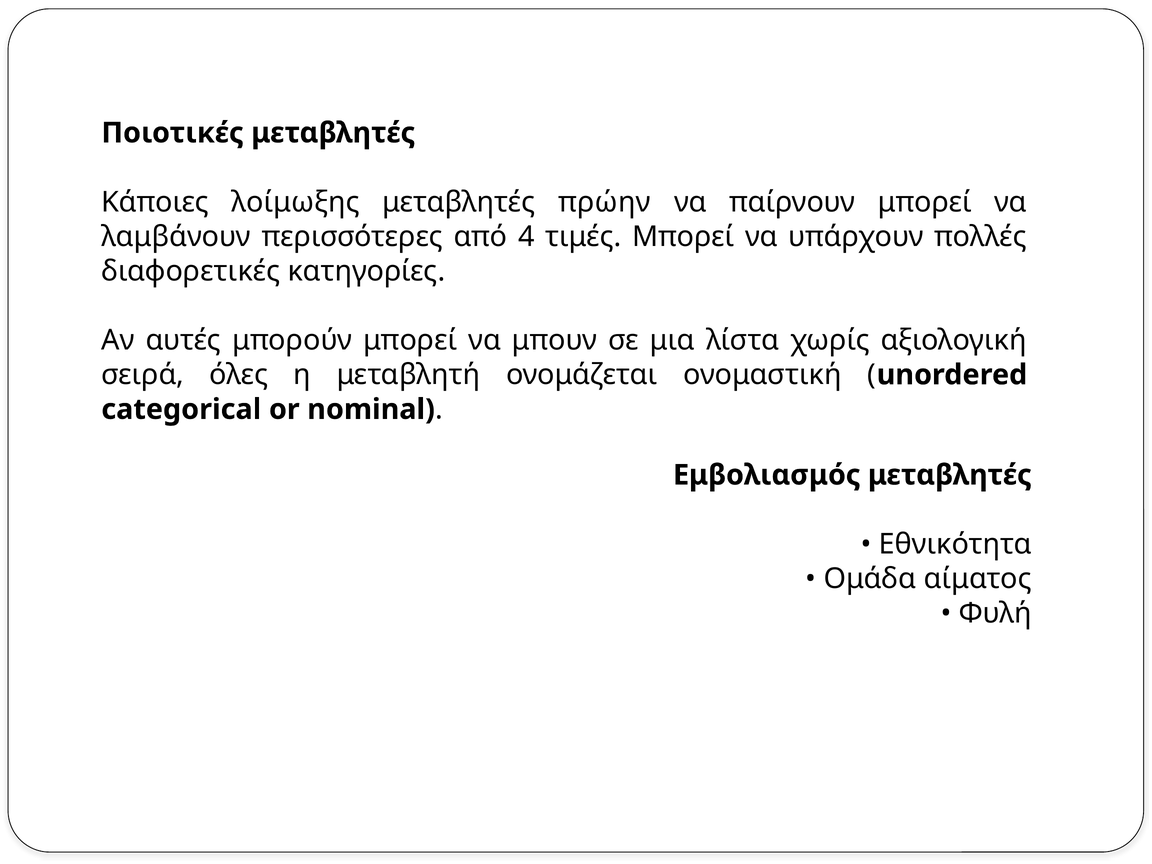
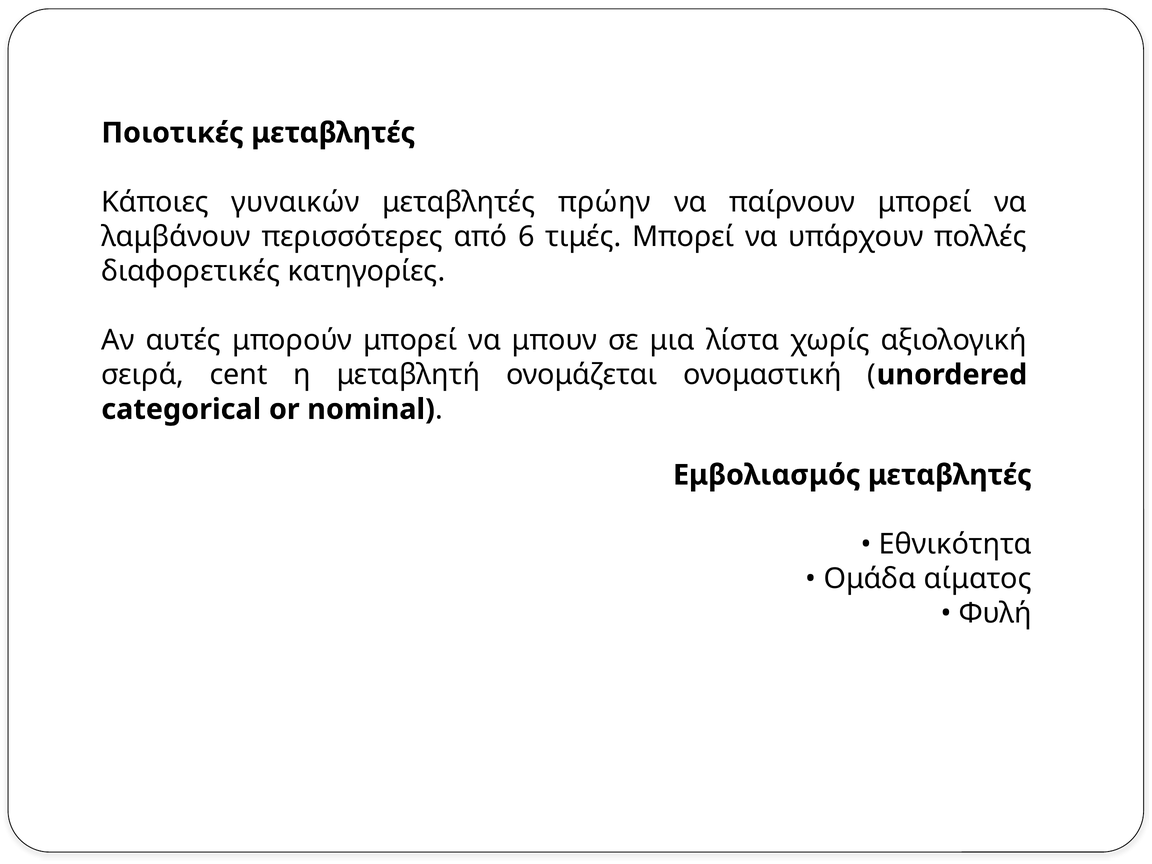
λοίμωξης: λοίμωξης -> γυναικών (296, 202)
4: 4 -> 6 (526, 237)
όλες: όλες -> cent (239, 375)
